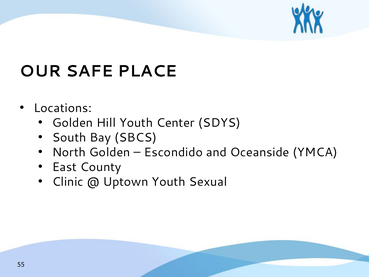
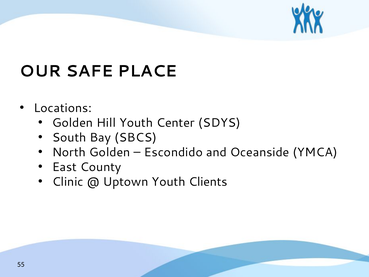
Sexual: Sexual -> Clients (208, 182)
